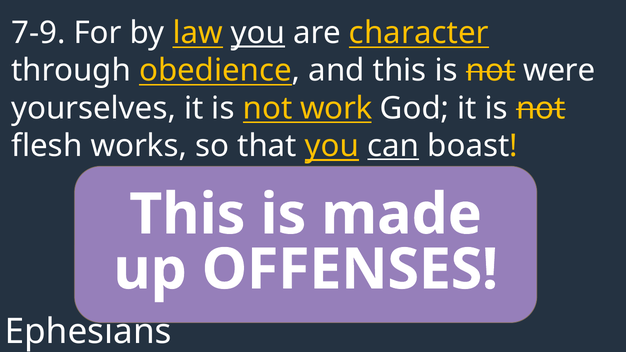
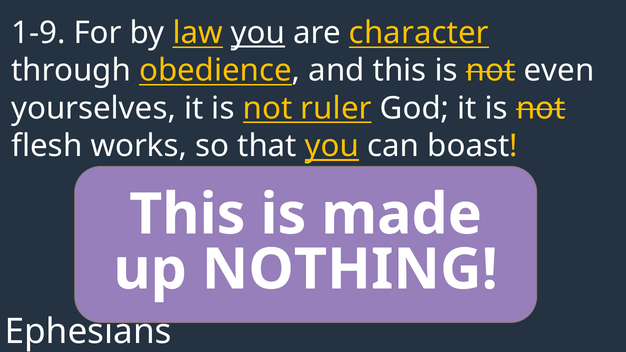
7-9: 7-9 -> 1-9 (38, 33)
were: were -> even (559, 71)
work: work -> ruler (336, 108)
can underline: present -> none (393, 146)
OFFENSES: OFFENSES -> NOTHING (350, 270)
